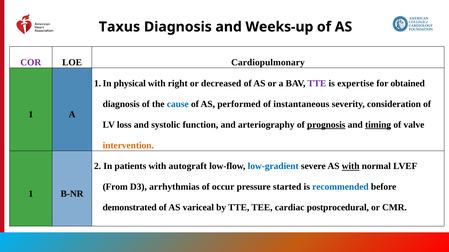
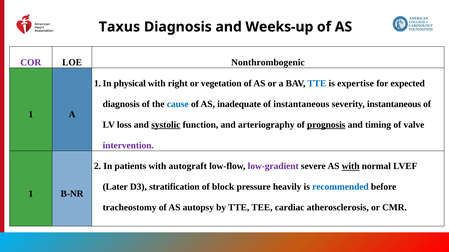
Cardiopulmonary: Cardiopulmonary -> Nonthrombogenic (268, 63)
decreased: decreased -> vegetation (221, 84)
TTE colour: purple -> blue (317, 84)
obtained: obtained -> expected (408, 84)
performed: performed -> inadequate (239, 104)
severity consideration: consideration -> instantaneous (394, 104)
systolic underline: none -> present (166, 125)
timing underline: present -> none (378, 125)
intervention colour: orange -> purple (128, 146)
low-gradient colour: blue -> purple (273, 167)
From: From -> Later (115, 187)
arrhythmias: arrhythmias -> stratification (174, 187)
occur: occur -> block (223, 187)
started: started -> heavily (287, 187)
demonstrated: demonstrated -> tracheostomy (130, 208)
variceal: variceal -> autopsy (198, 208)
postprocedural: postprocedural -> atherosclerosis (338, 208)
